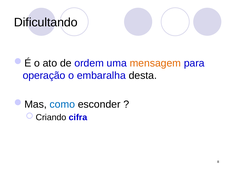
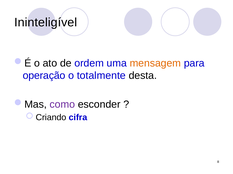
Dificultando: Dificultando -> Ininteligível (46, 22)
embaralha: embaralha -> totalmente (101, 76)
como colour: blue -> purple (62, 105)
